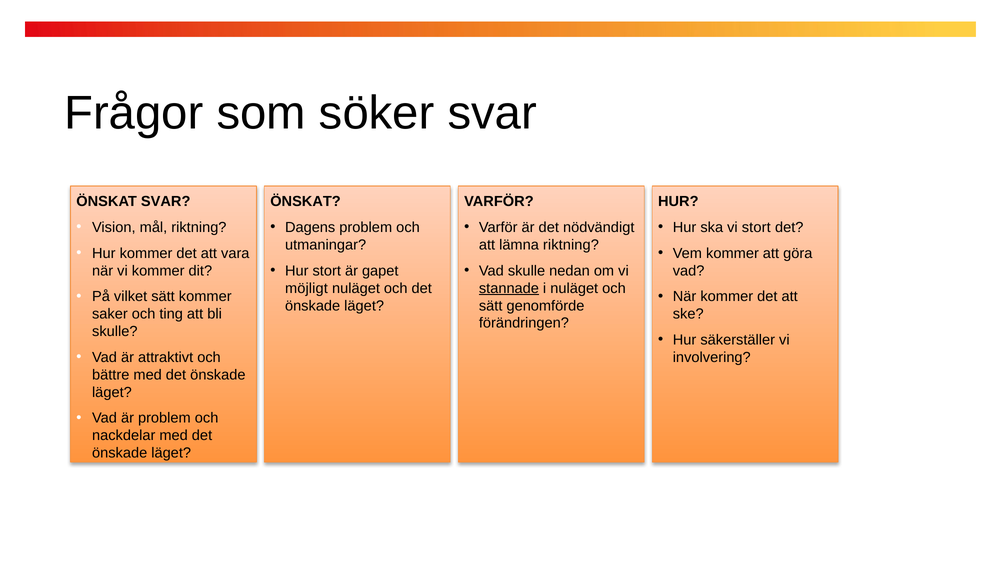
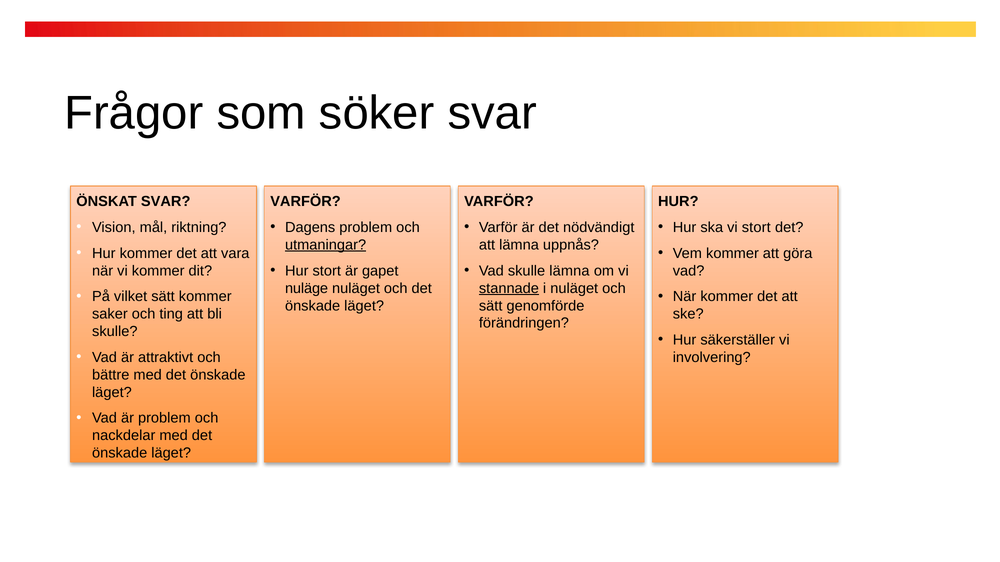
ÖNSKAT: ÖNSKAT -> VARFÖR (306, 202)
utmaningar underline: none -> present (326, 245)
lämna riktning: riktning -> uppnås (571, 245)
skulle nedan: nedan -> lämna (569, 271)
möjligt: möjligt -> nuläge (307, 288)
